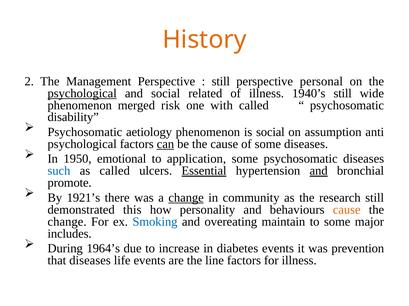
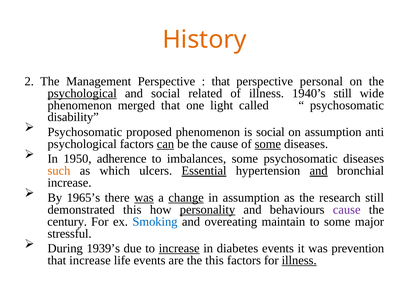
still: still -> that (221, 81)
merged risk: risk -> that (171, 105)
with: with -> light (222, 105)
aetiology: aetiology -> proposed (149, 132)
some underline: none -> present (268, 144)
emotional: emotional -> adherence (122, 159)
application: application -> imbalances (197, 159)
such colour: blue -> orange (59, 171)
as called: called -> which (115, 171)
promote: promote -> increase (70, 183)
1921’s: 1921’s -> 1965’s (83, 198)
was underline: none -> present (144, 198)
in community: community -> assumption (251, 198)
personality underline: none -> present (207, 210)
cause colour: orange -> purple (347, 210)
change: change -> century (67, 222)
includes: includes -> stressful (70, 234)
1964’s: 1964’s -> 1939’s (103, 249)
increase underline: none -> present (179, 249)
that diseases: diseases -> increase (90, 261)
the line: line -> this (215, 261)
illness underline: none -> present (299, 261)
